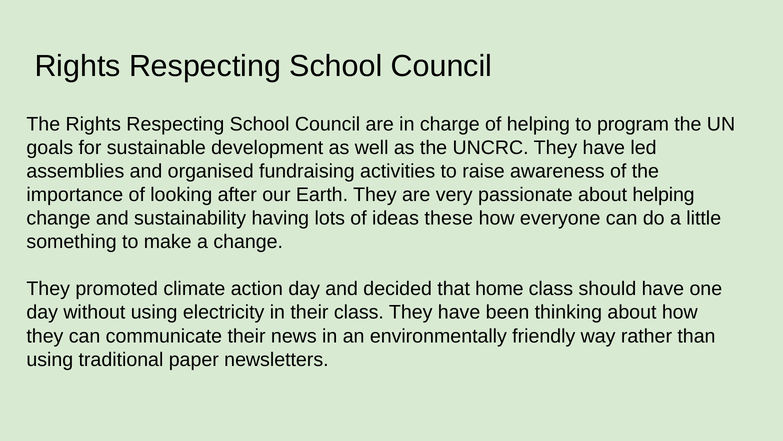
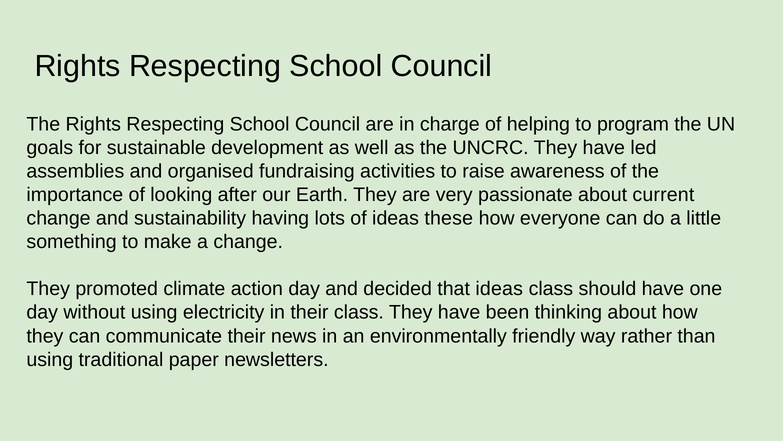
about helping: helping -> current (663, 195)
that home: home -> ideas (499, 289)
